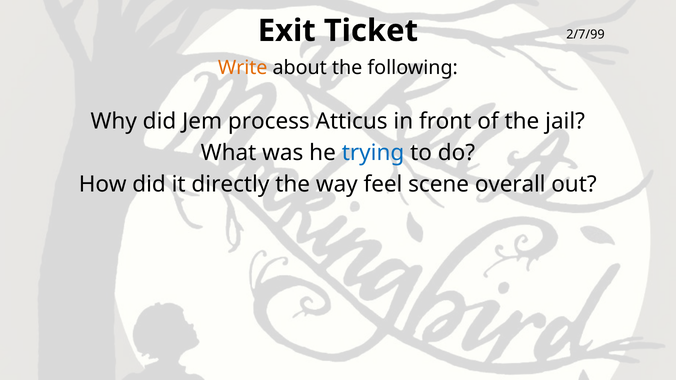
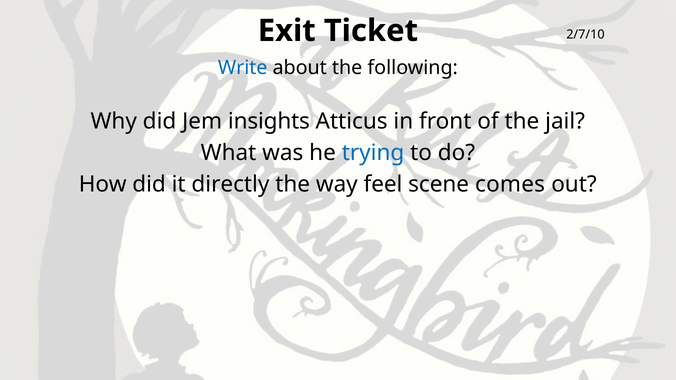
2/7/99: 2/7/99 -> 2/7/10 (585, 34)
Write colour: orange -> blue (243, 68)
process: process -> insights (269, 122)
overall: overall -> comes (510, 184)
